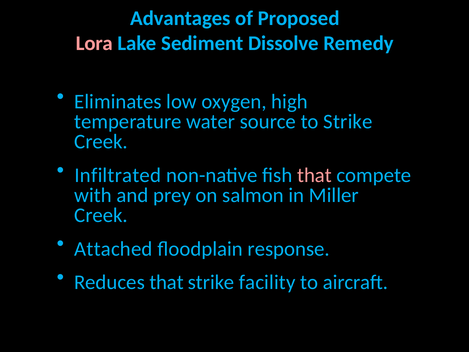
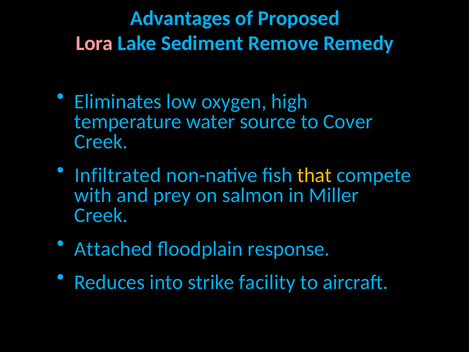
Dissolve: Dissolve -> Remove (283, 43)
to Strike: Strike -> Cover (348, 121)
that colour: pink -> yellow (314, 175)
Reduces that: that -> into (166, 282)
